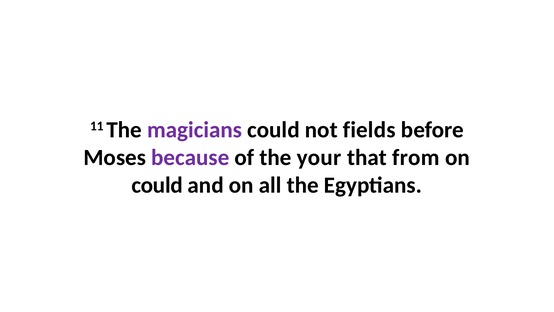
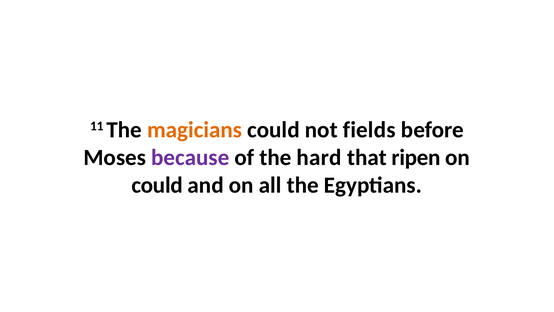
magicians colour: purple -> orange (195, 130)
your: your -> hard (319, 157)
from: from -> ripen (416, 157)
